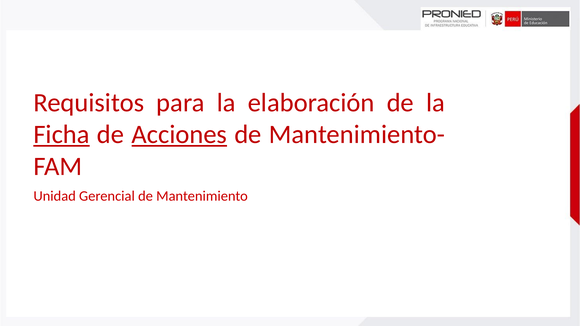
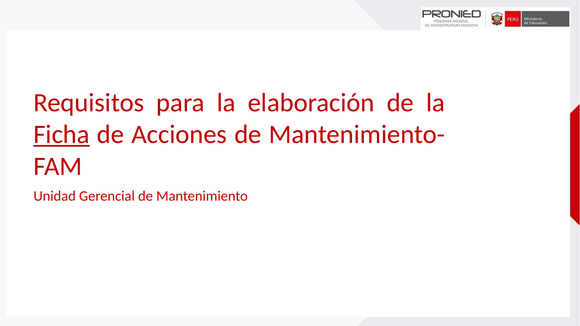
Acciones underline: present -> none (179, 135)
